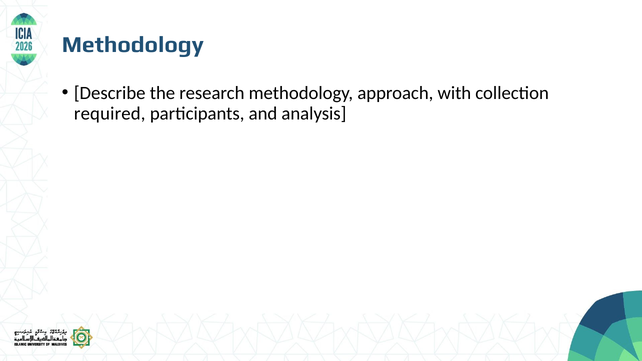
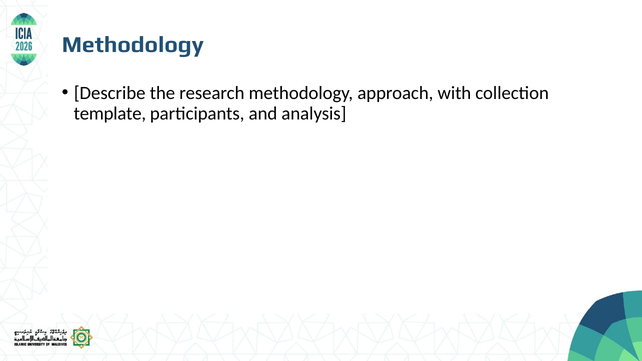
required: required -> template (110, 114)
